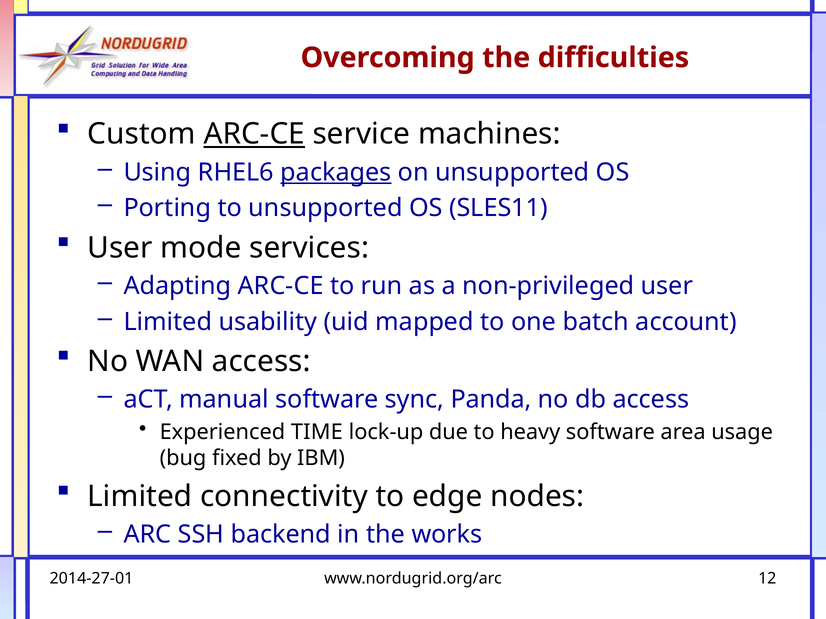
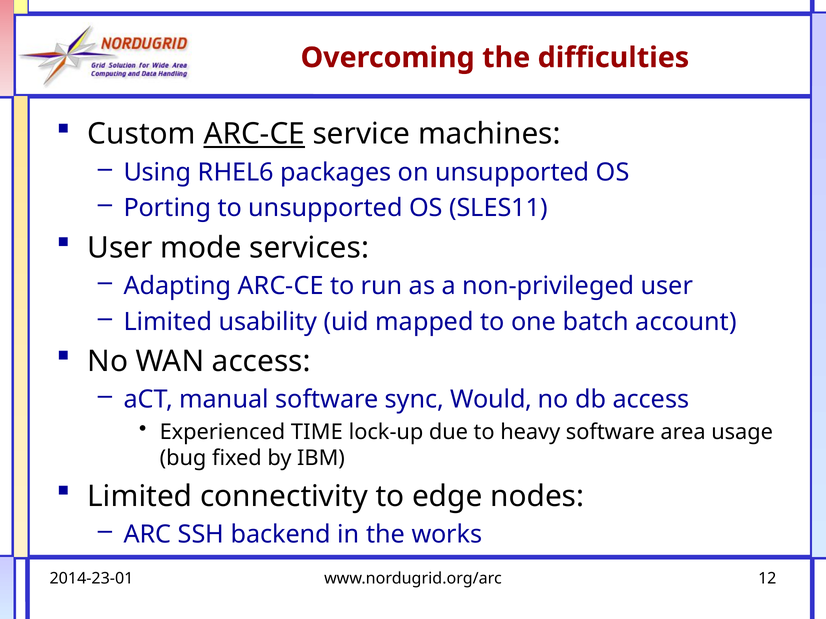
packages underline: present -> none (336, 172)
Panda: Panda -> Would (491, 400)
2014-27-01: 2014-27-01 -> 2014-23-01 (91, 579)
